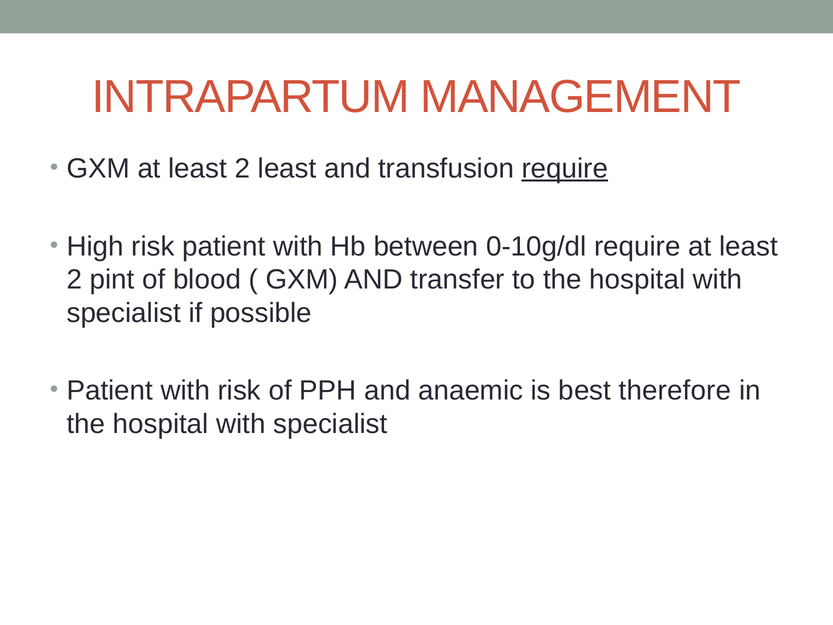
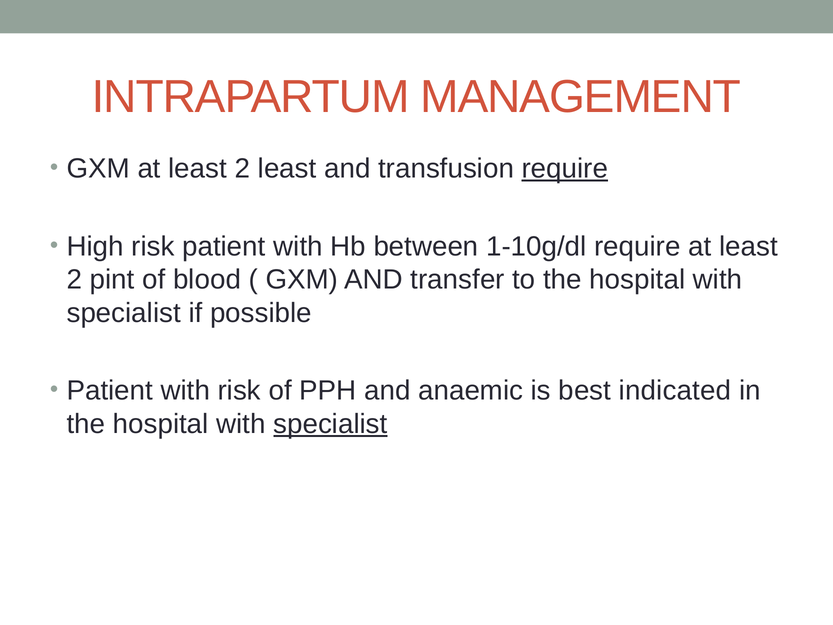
0-10g/dl: 0-10g/dl -> 1-10g/dl (536, 246)
therefore: therefore -> indicated (675, 391)
specialist underline: none -> present (330, 424)
